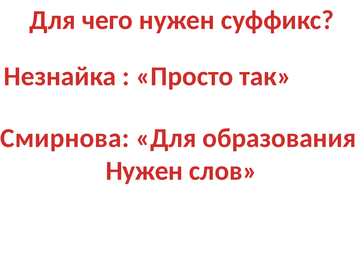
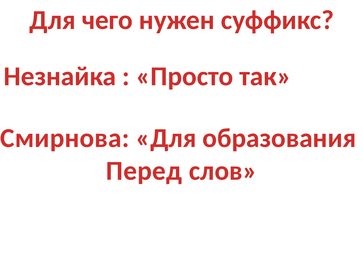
Нужен: Нужен -> Перед (144, 171)
